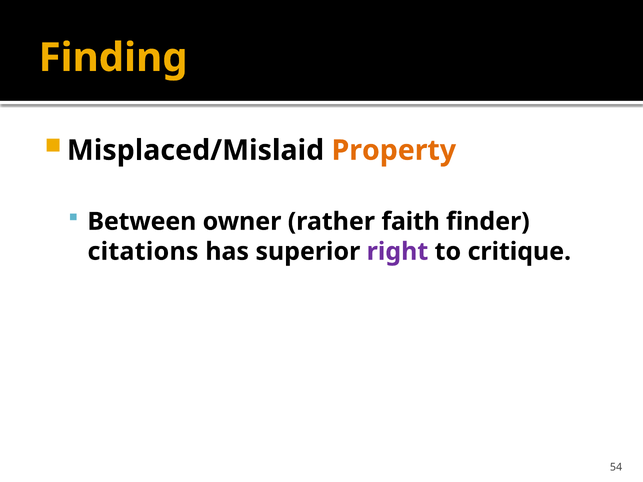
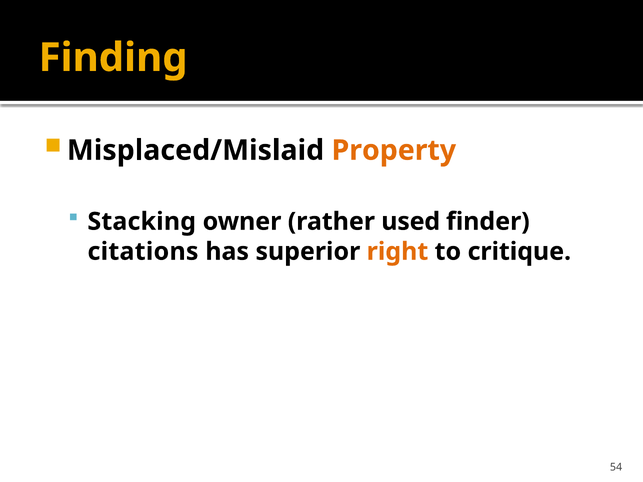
Between: Between -> Stacking (142, 222)
faith: faith -> used (411, 222)
right colour: purple -> orange (397, 252)
